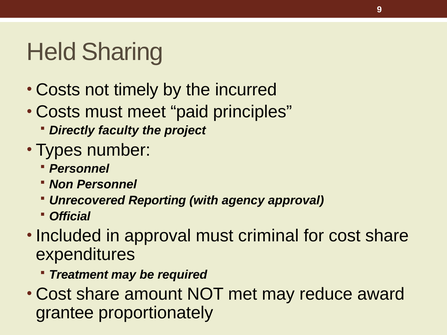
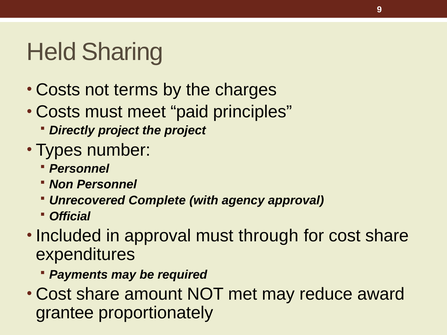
timely: timely -> terms (136, 90)
incurred: incurred -> charges (246, 90)
Directly faculty: faculty -> project (119, 131)
Reporting: Reporting -> Complete (157, 201)
criminal: criminal -> through (268, 236)
Treatment: Treatment -> Payments (78, 275)
